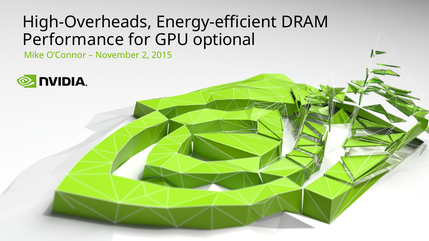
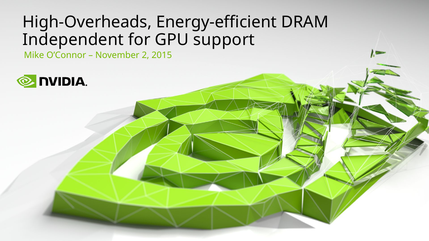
Performance: Performance -> Independent (73, 40)
optional: optional -> support (224, 40)
